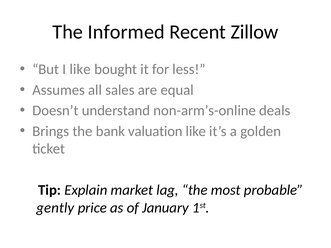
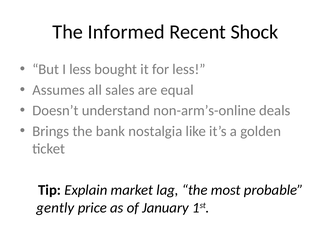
Zillow: Zillow -> Shock (254, 32)
I like: like -> less (80, 69)
valuation: valuation -> nostalgia (155, 131)
